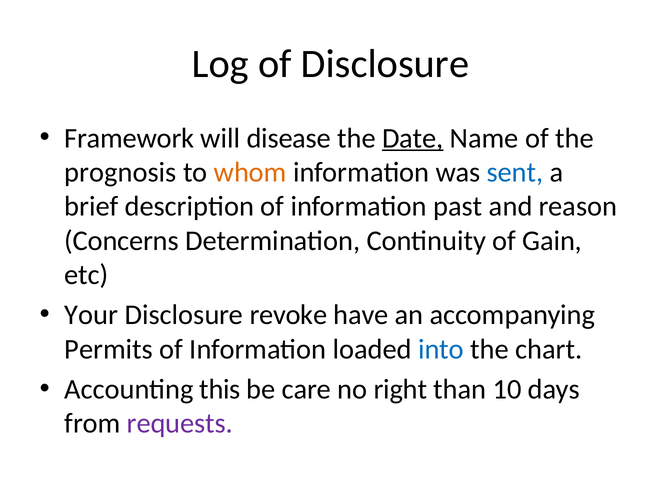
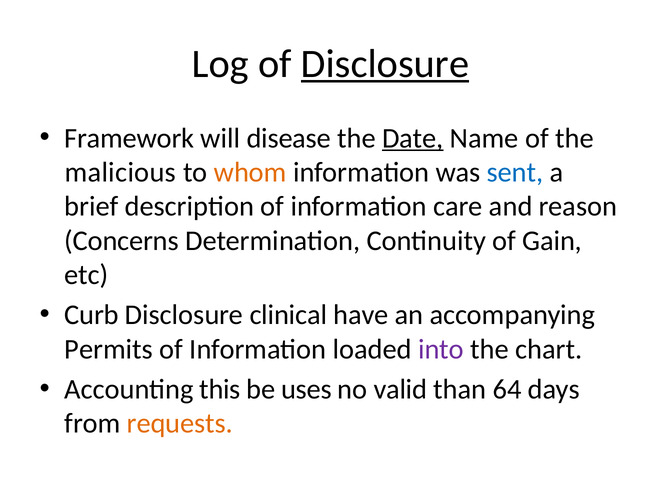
Disclosure underline: none -> present (385, 64)
prognosis: prognosis -> malicious (120, 172)
past: past -> care (458, 206)
Your: Your -> Curb (92, 315)
revoke: revoke -> clinical (288, 315)
into colour: blue -> purple (441, 349)
care: care -> uses (306, 389)
right: right -> valid (400, 389)
10: 10 -> 64 (507, 389)
requests colour: purple -> orange (180, 423)
